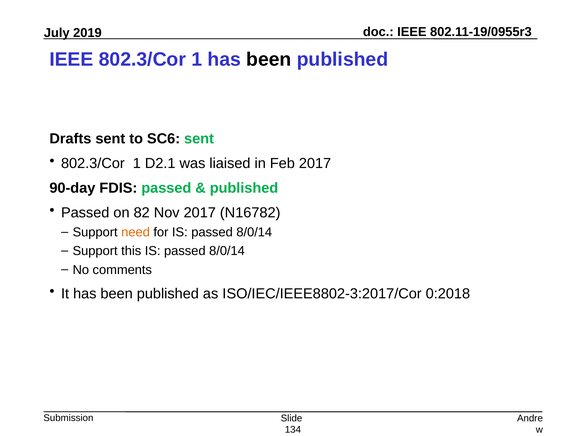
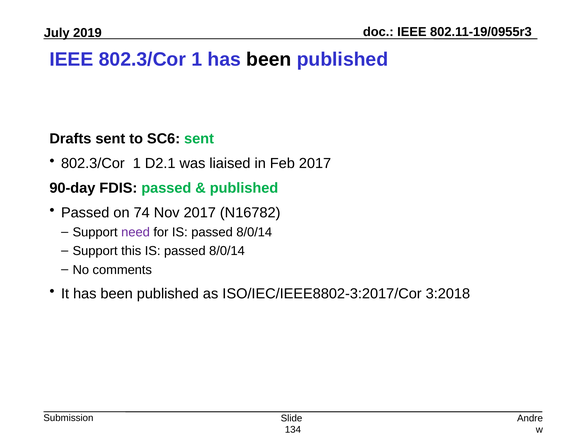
82: 82 -> 74 (142, 213)
need colour: orange -> purple (136, 232)
0:2018: 0:2018 -> 3:2018 (448, 293)
